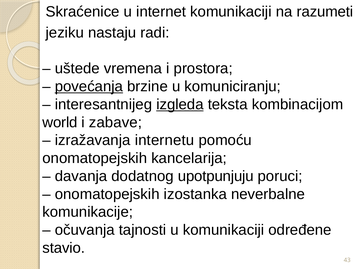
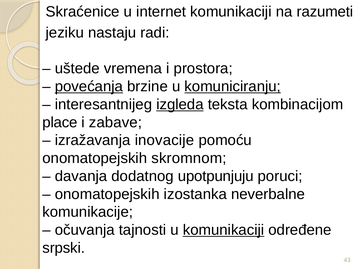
komuniciranju underline: none -> present (233, 87)
world: world -> place (60, 122)
internetu: internetu -> inovacije (164, 140)
kancelarija: kancelarija -> skromnom (189, 158)
komunikaciji underline: none -> present (224, 230)
stavio: stavio -> srpski (64, 248)
